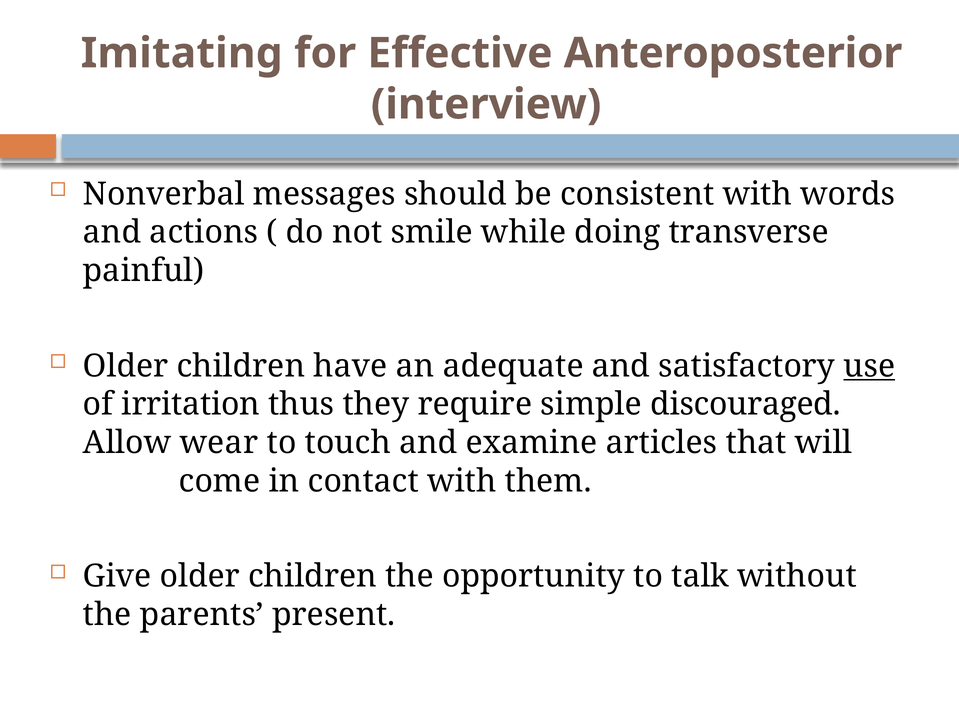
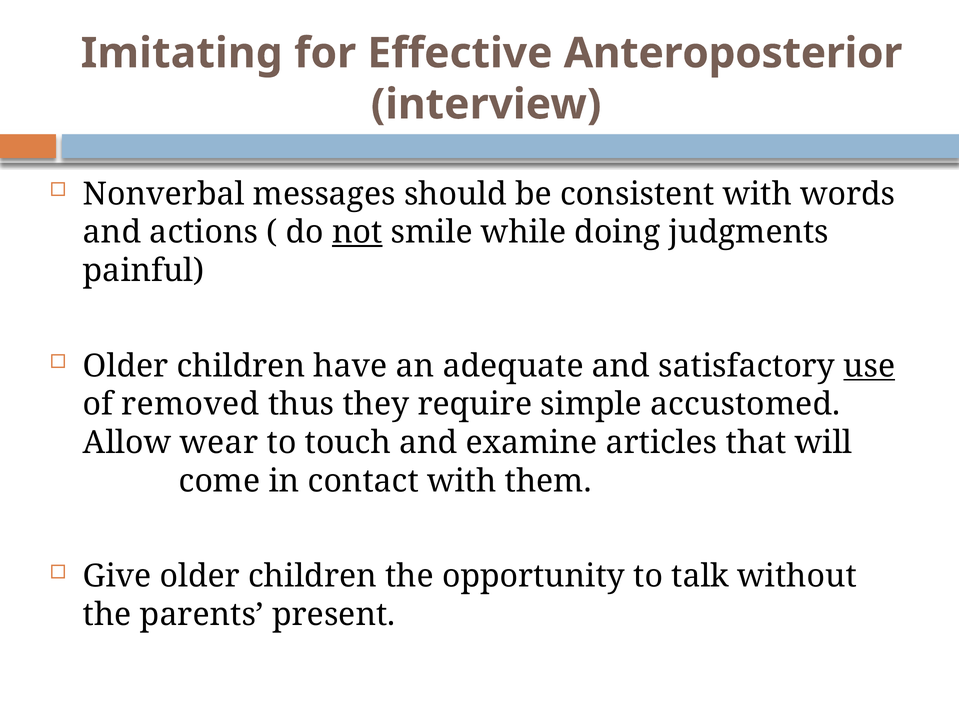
not underline: none -> present (357, 232)
transverse: transverse -> judgments (749, 232)
irritation: irritation -> removed (190, 404)
discouraged: discouraged -> accustomed (745, 404)
